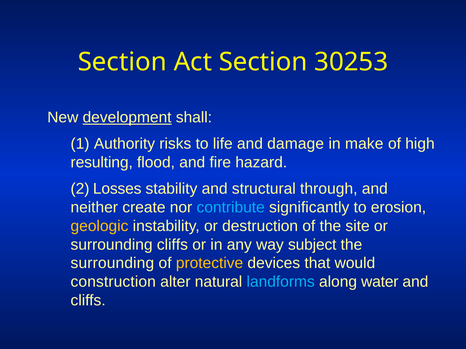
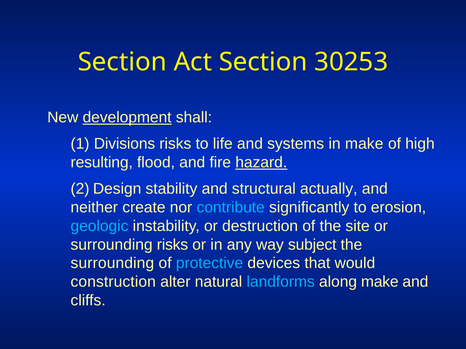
Authority: Authority -> Divisions (125, 144)
damage: damage -> systems (296, 144)
hazard underline: none -> present (261, 163)
Losses: Losses -> Design (117, 189)
through: through -> actually (329, 189)
geologic colour: yellow -> light blue (100, 226)
surrounding cliffs: cliffs -> risks (172, 245)
protective colour: yellow -> light blue (210, 264)
along water: water -> make (380, 282)
